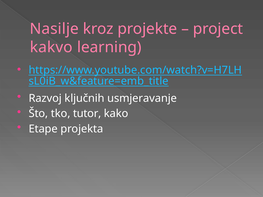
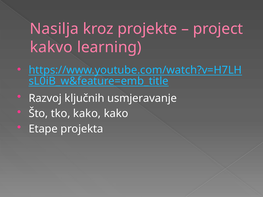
Nasilje: Nasilje -> Nasilja (54, 29)
tko tutor: tutor -> kako (87, 114)
